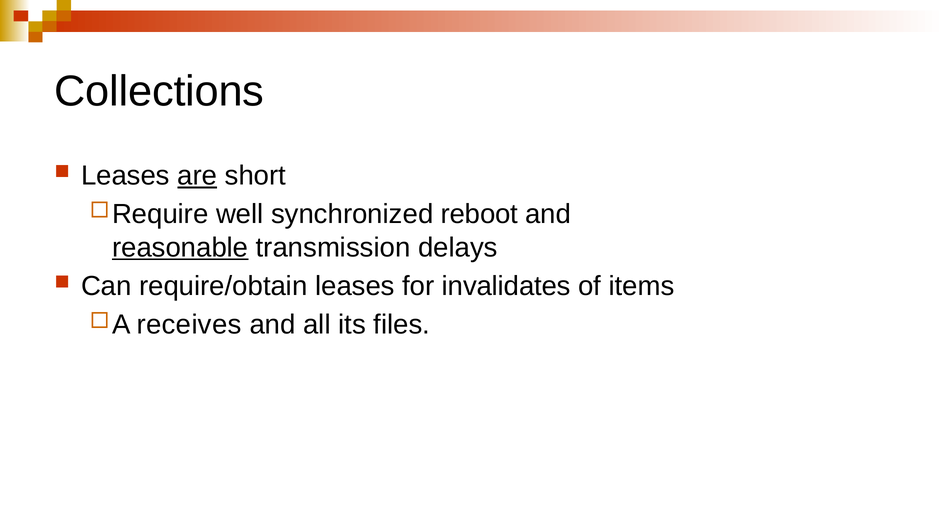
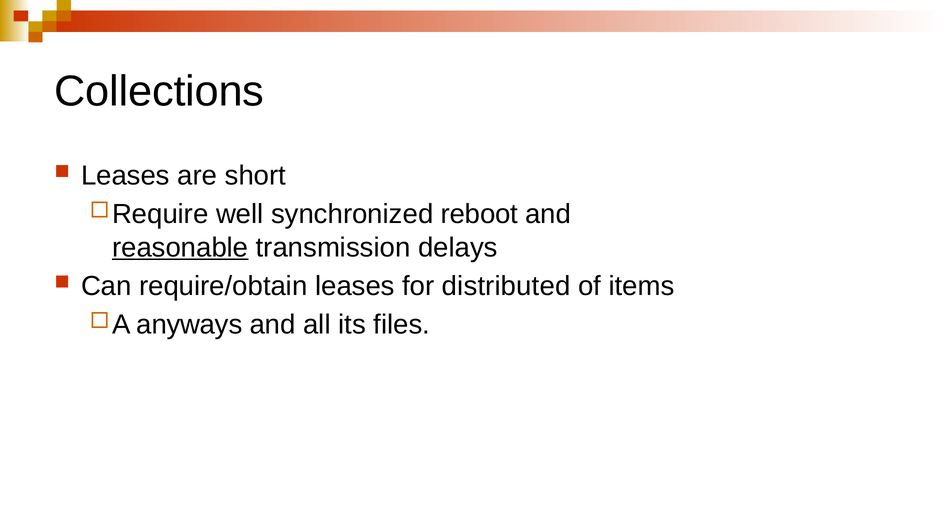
are underline: present -> none (197, 176)
invalidates: invalidates -> distributed (506, 286)
receives: receives -> anyways (189, 325)
